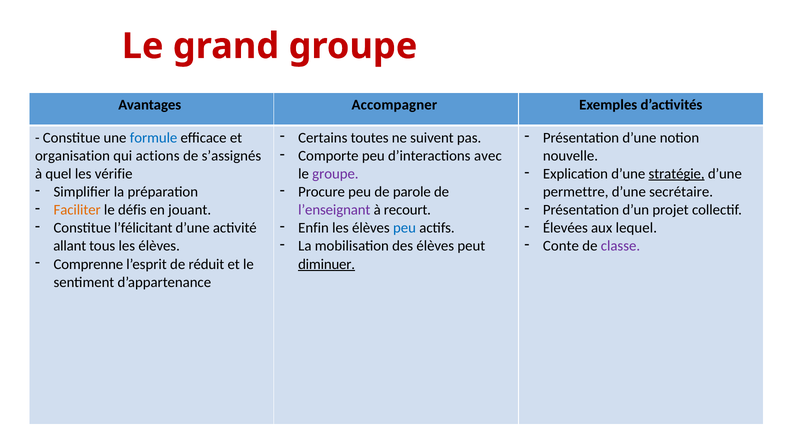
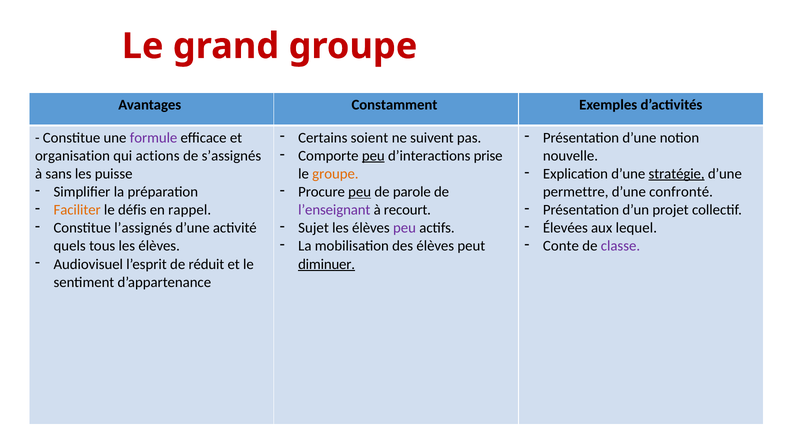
Accompagner: Accompagner -> Constamment (394, 105)
toutes: toutes -> soient (369, 138)
formule colour: blue -> purple (154, 138)
peu underline: none -> present (373, 156)
avec: avec -> prise (488, 156)
quel: quel -> sans (59, 174)
vérifie: vérifie -> puisse (114, 174)
groupe colour: purple -> orange (335, 174)
peu underline: none -> present (360, 192)
secrétaire: secrétaire -> confronté (681, 192)
jouant: jouant -> rappel (190, 210)
l’félicitant: l’félicitant -> l’assignés (143, 228)
Enfin: Enfin -> Sujet (314, 228)
peu colour: blue -> purple (405, 228)
allant: allant -> quels (70, 246)
Comprenne: Comprenne -> Audiovisuel (88, 264)
